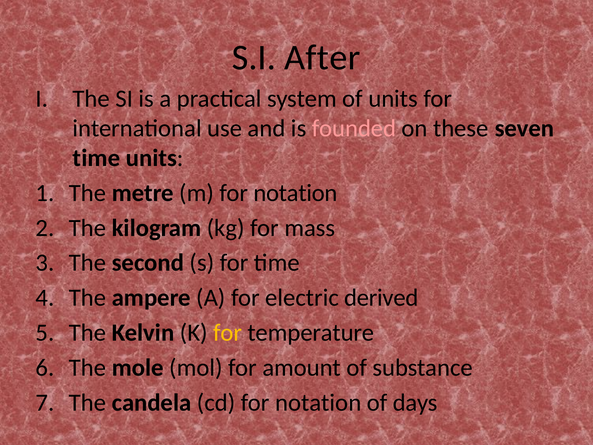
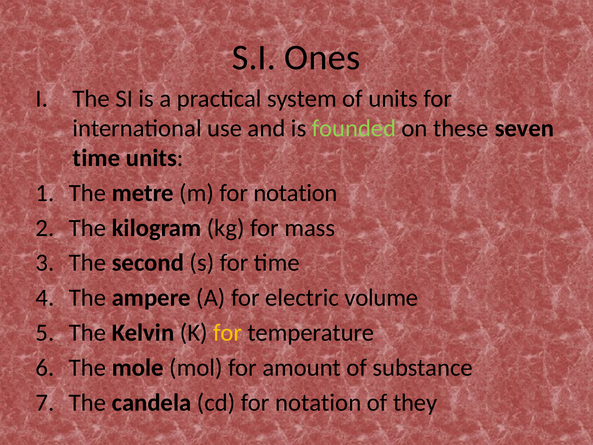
After: After -> Ones (322, 57)
founded colour: pink -> light green (354, 128)
derived: derived -> volume (381, 298)
days: days -> they (415, 402)
